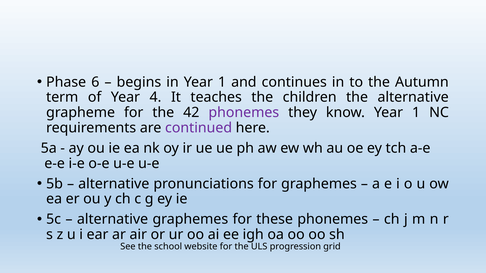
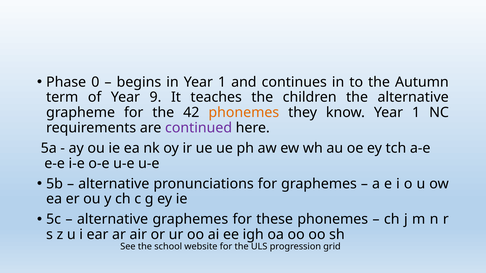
6: 6 -> 0 (95, 82)
4: 4 -> 9 (155, 97)
phonemes colour: purple -> orange (244, 113)
